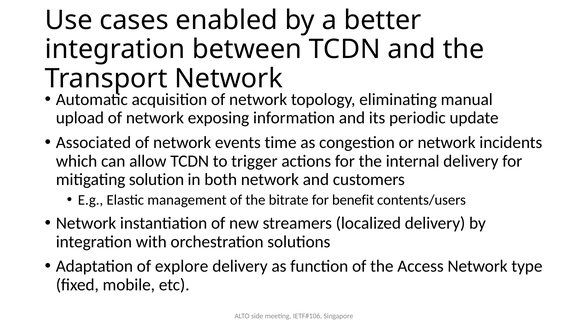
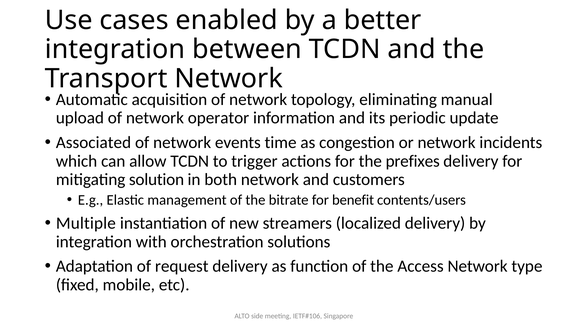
exposing: exposing -> operator (218, 118)
internal: internal -> prefixes (413, 161)
Network: Network -> Multiple (86, 223)
explore: explore -> request (182, 266)
